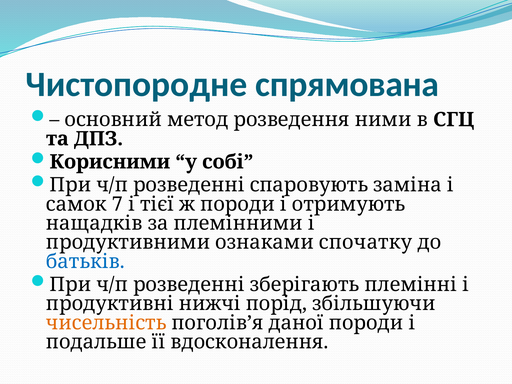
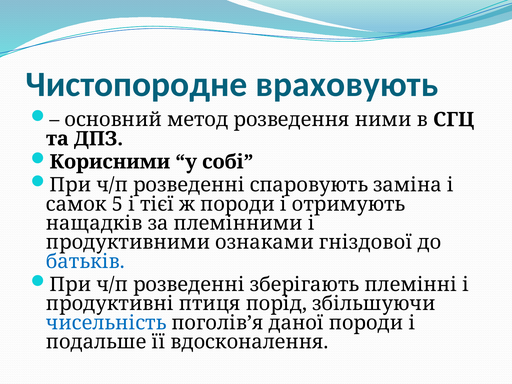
спрямована: спрямована -> враховують (347, 85)
7: 7 -> 5 (117, 204)
спочатку: спочатку -> гніздової (366, 242)
нижчі: нижчі -> птиця (210, 304)
чисельність colour: orange -> blue (106, 323)
